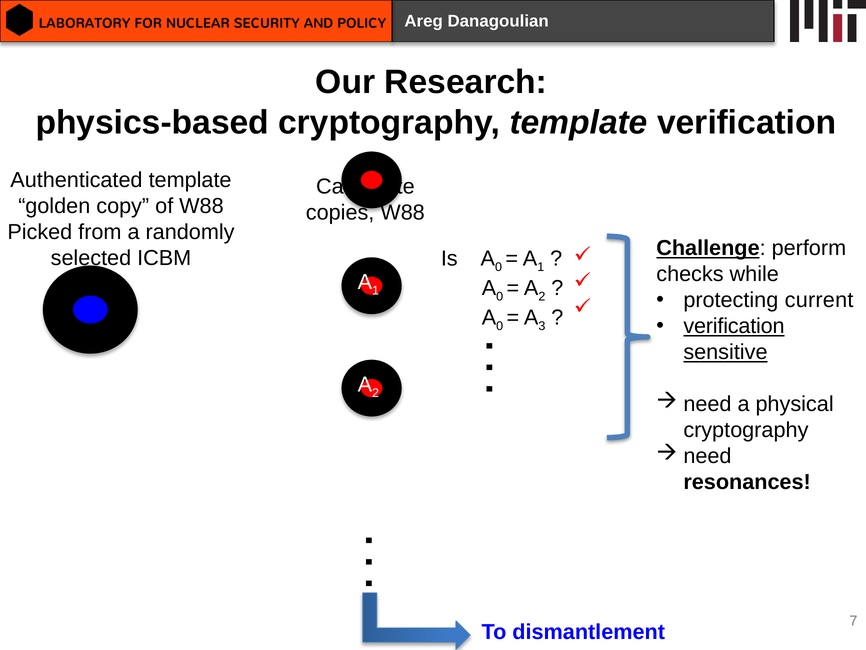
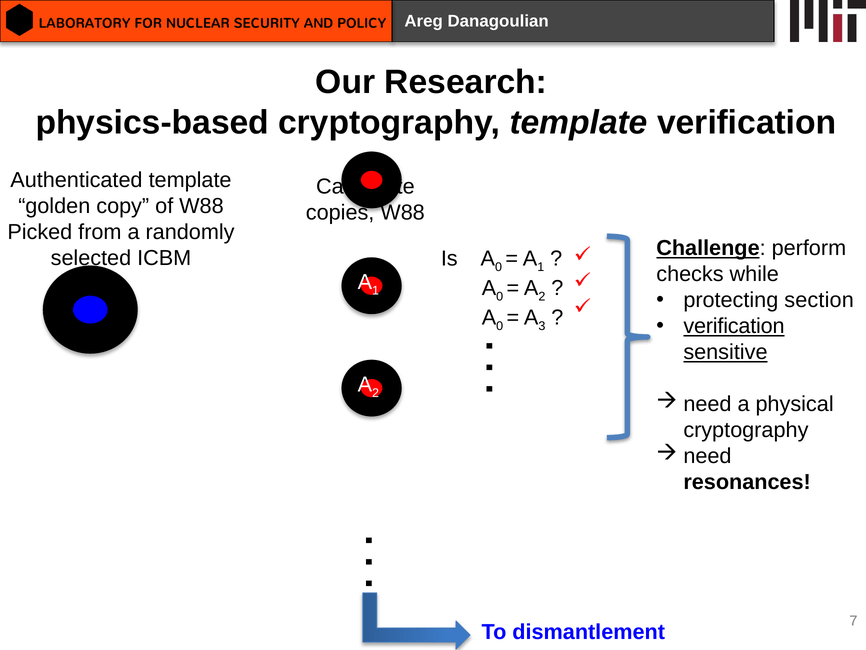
current: current -> section (819, 300)
